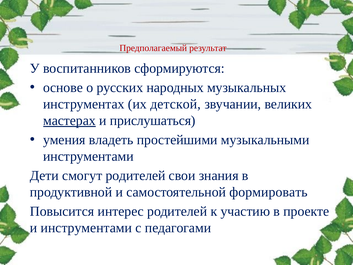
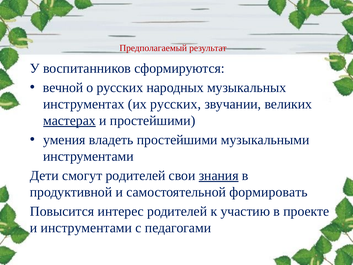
основе: основе -> вечной (63, 88)
их детской: детской -> русских (176, 104)
и прислушаться: прислушаться -> простейшими (153, 120)
знания underline: none -> present (219, 175)
